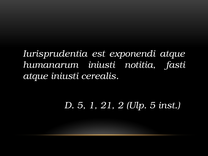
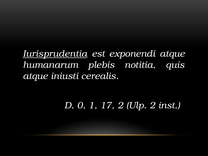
Iurisprudentia underline: none -> present (55, 54)
humanarum iniusti: iniusti -> plebis (101, 65)
fasti: fasti -> quis (175, 65)
D 5: 5 -> 0 (81, 105)
21: 21 -> 17 (107, 105)
Ulp 5: 5 -> 2 (153, 105)
